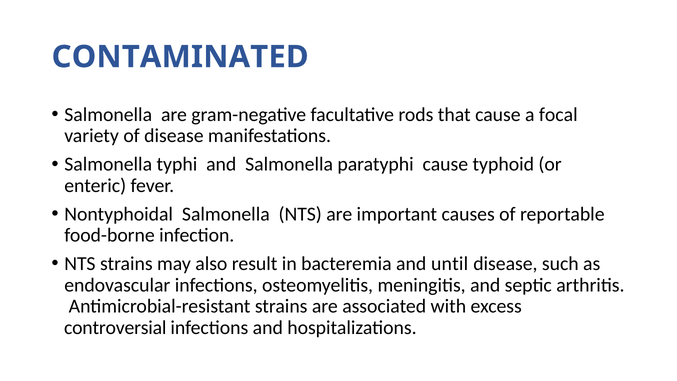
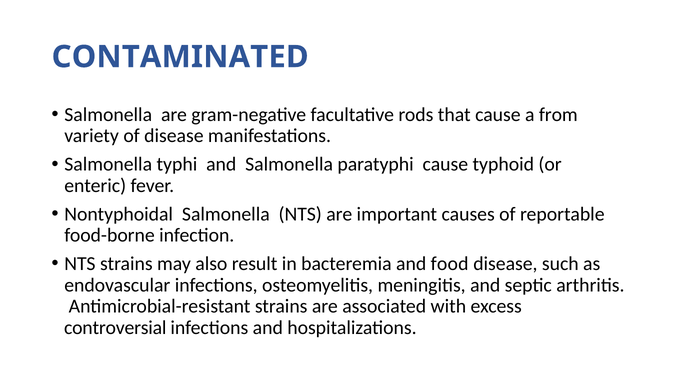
focal: focal -> from (558, 114)
until: until -> food (450, 264)
